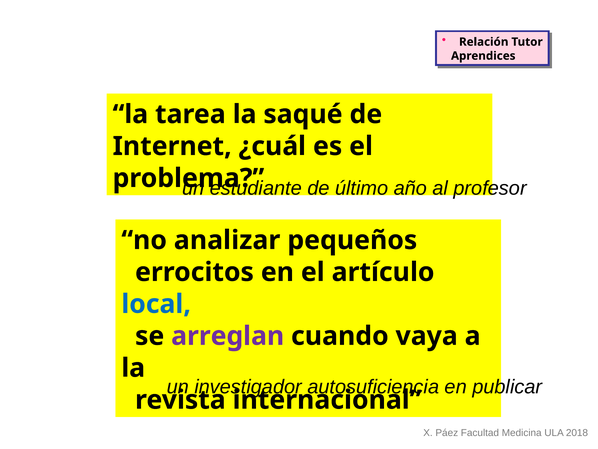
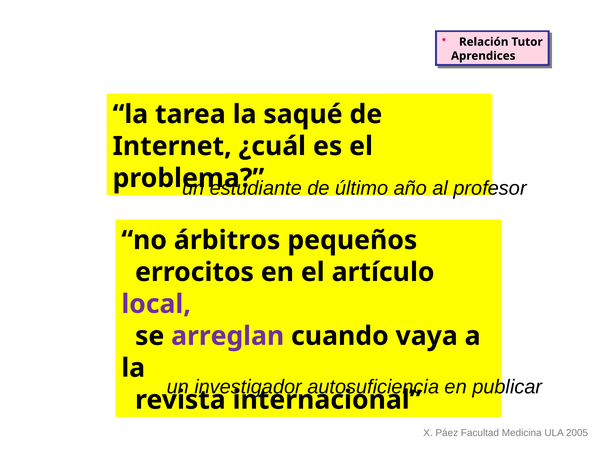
analizar: analizar -> árbitros (227, 240)
local colour: blue -> purple (156, 304)
2018: 2018 -> 2005 (577, 433)
